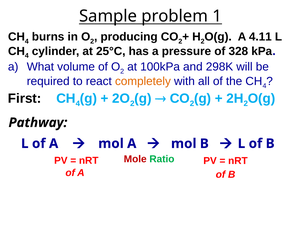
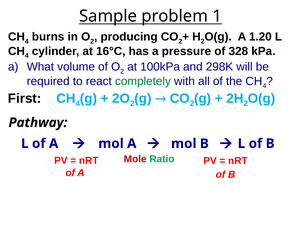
4.11: 4.11 -> 1.20 (260, 37)
25°C: 25°C -> 16°C (111, 51)
completely colour: orange -> green (143, 81)
